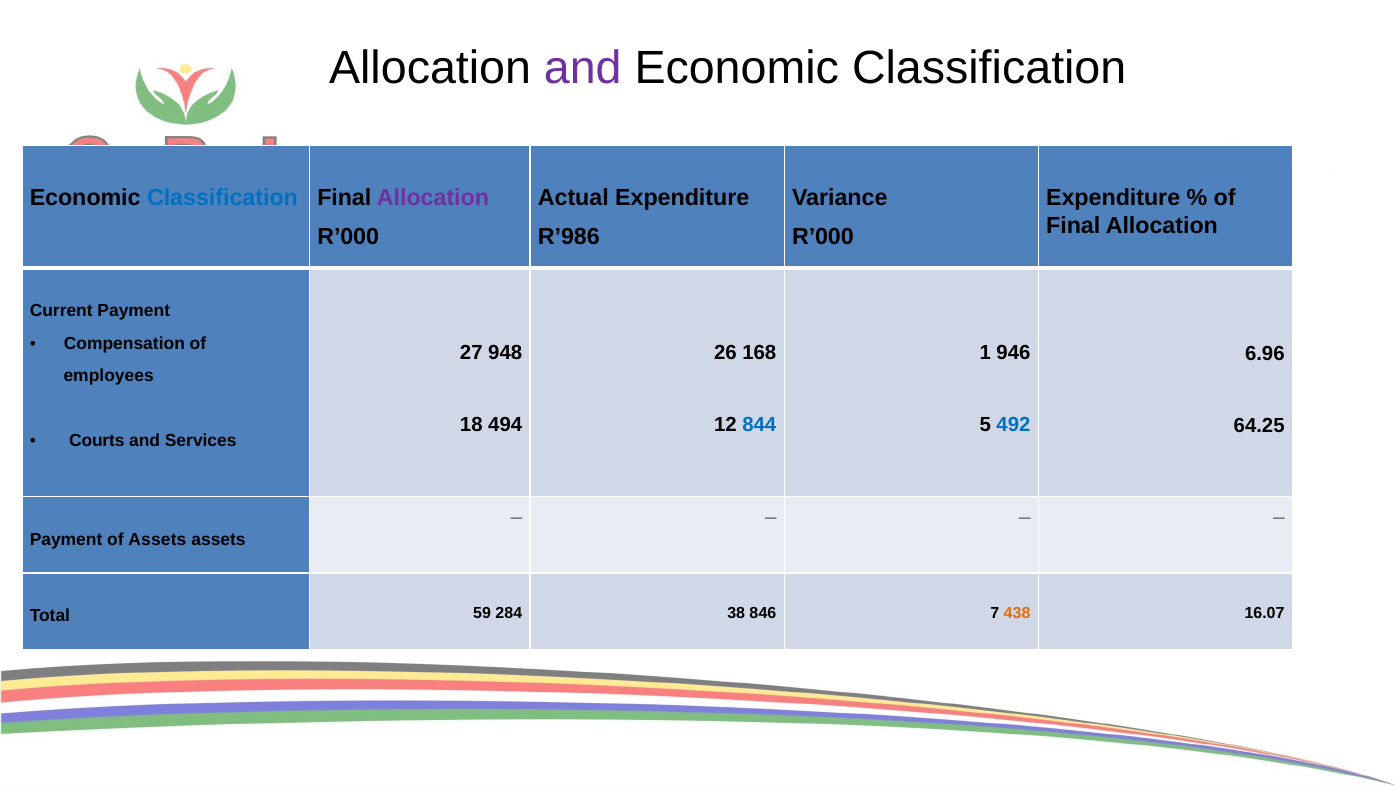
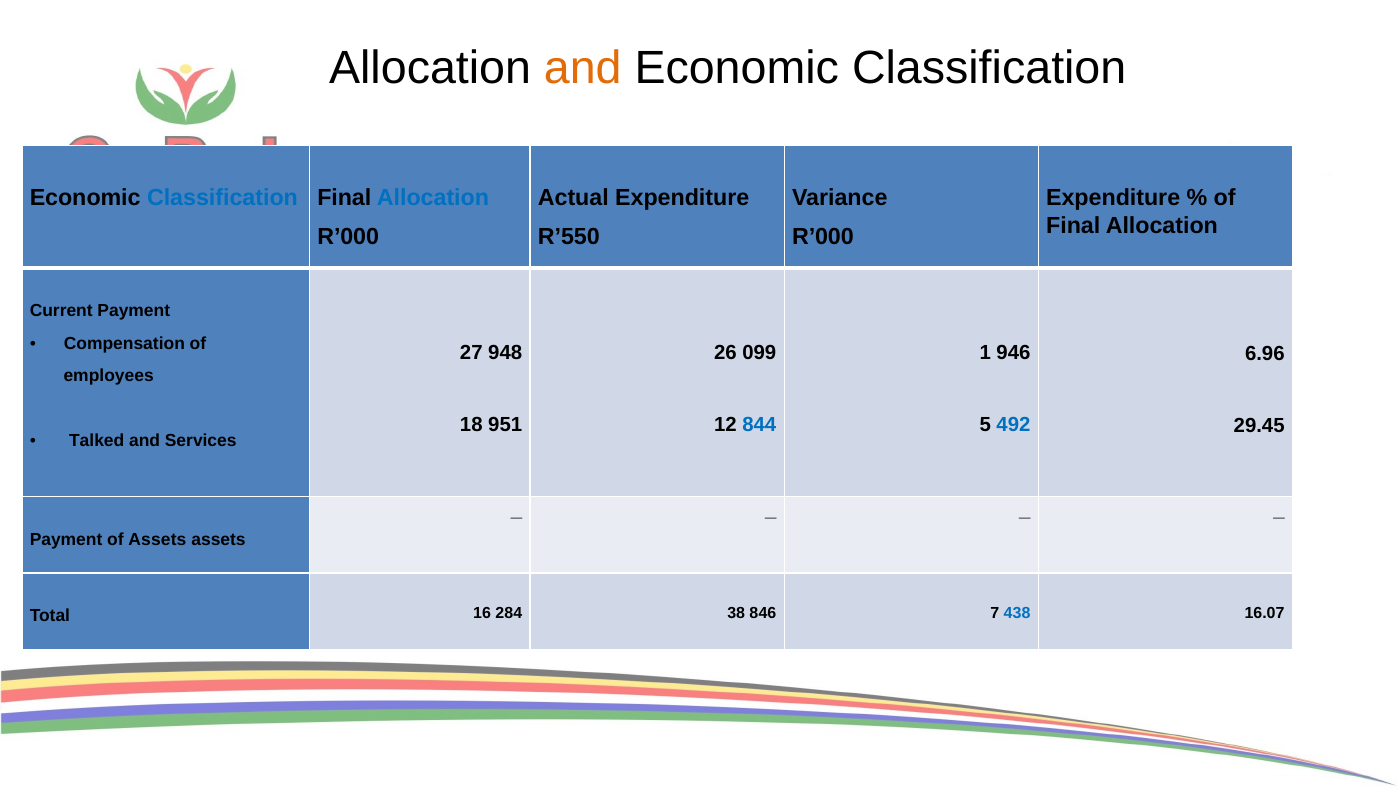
and colour: purple -> orange (583, 68)
Allocation colour: purple -> blue (433, 198)
R’986: R’986 -> R’550 (569, 237)
168: 168 -> 099 (759, 352)
494: 494 -> 951 (505, 424)
64.25: 64.25 -> 29.45 (1259, 426)
Courts: Courts -> Talked (97, 441)
59: 59 -> 16 (482, 613)
438 colour: orange -> blue (1017, 613)
